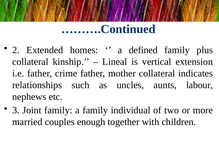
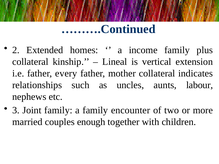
defined: defined -> income (143, 50)
crime: crime -> every (66, 73)
individual: individual -> encounter (131, 110)
